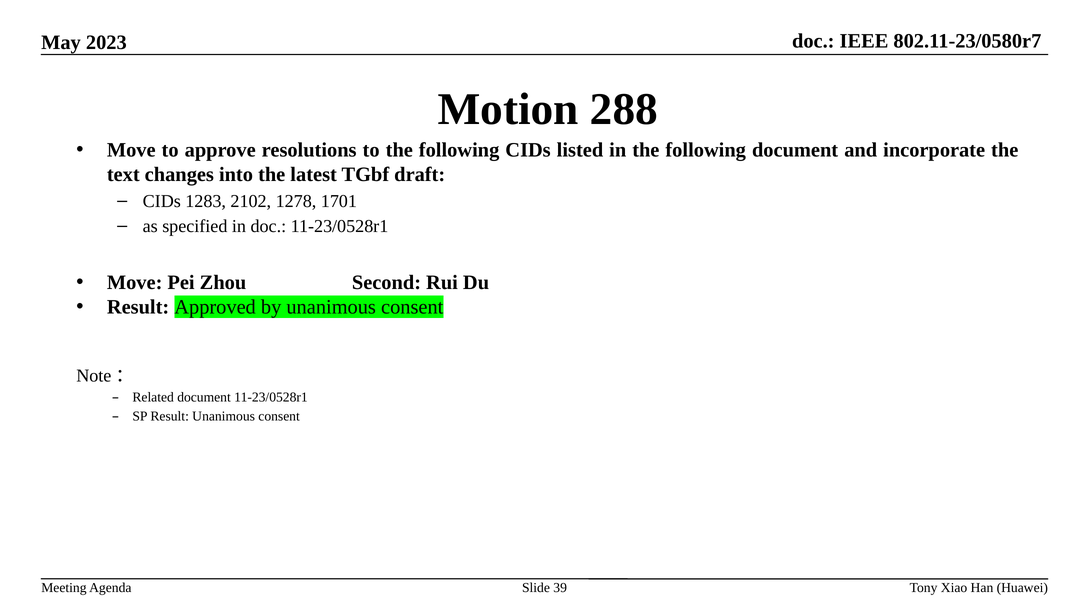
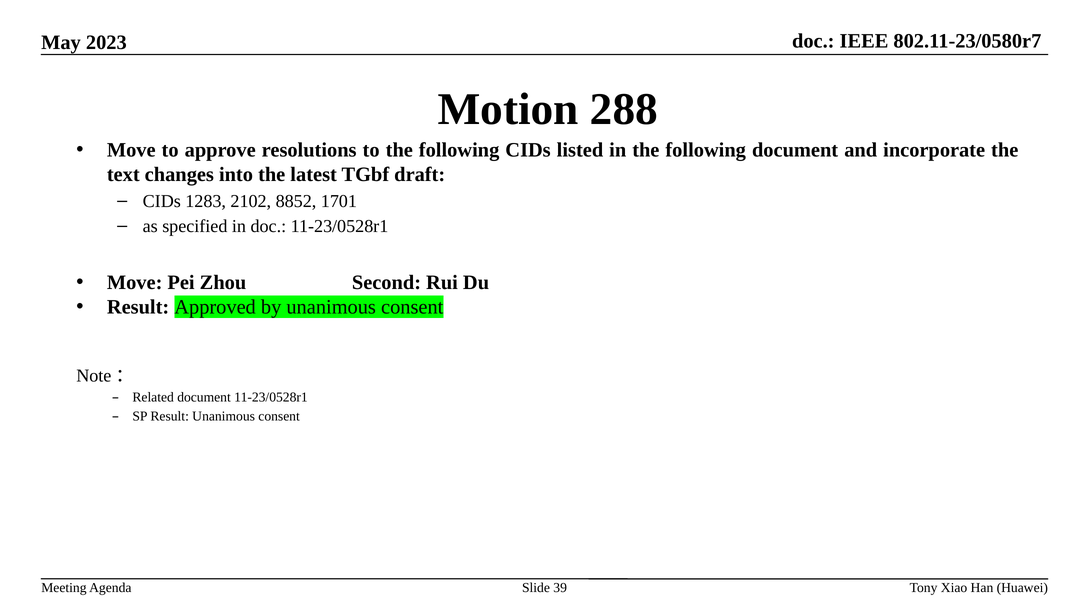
1278: 1278 -> 8852 (296, 201)
